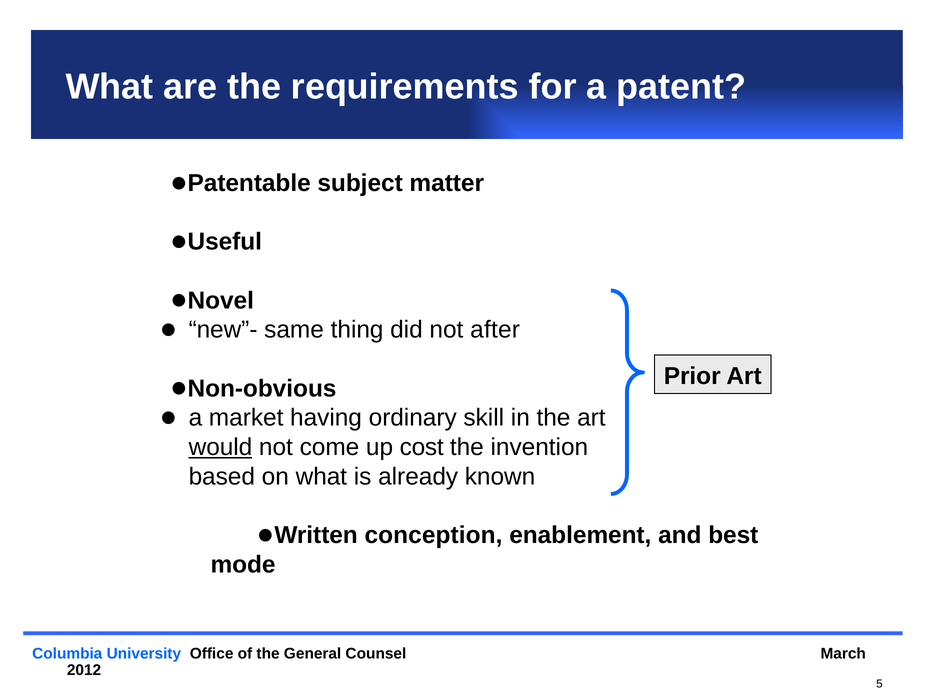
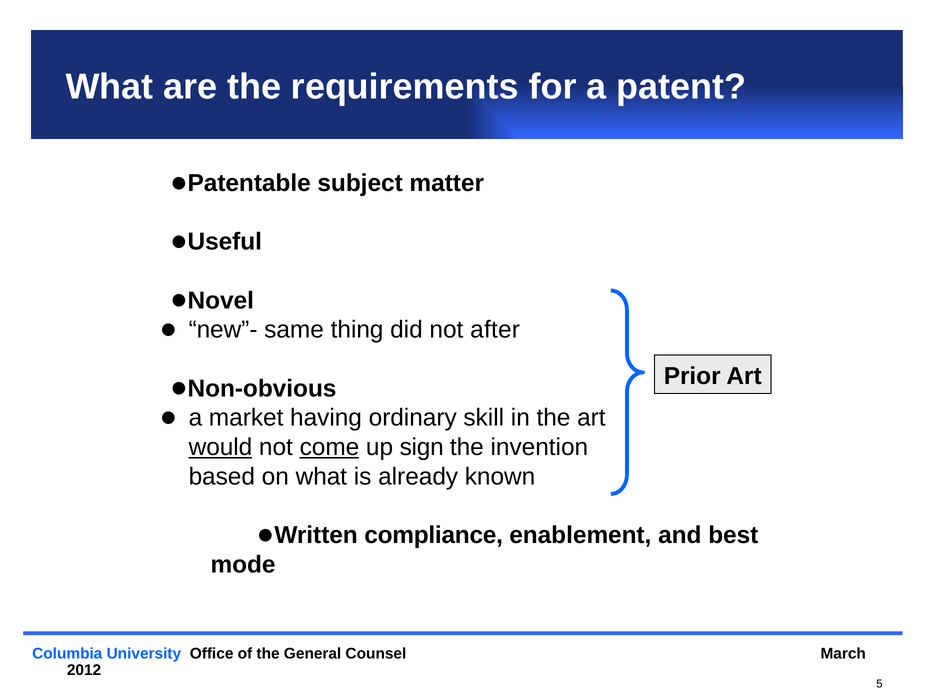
come underline: none -> present (329, 447)
cost: cost -> sign (422, 447)
conception: conception -> compliance (434, 535)
